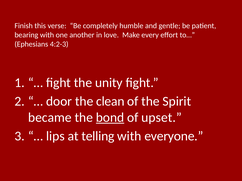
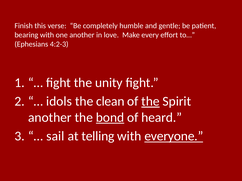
door: door -> idols (59, 102)
the underline: none -> present (150, 102)
became: became -> another (50, 118)
upset: upset -> heard (162, 118)
lips: lips -> sail (55, 137)
everyone underline: none -> present (174, 137)
